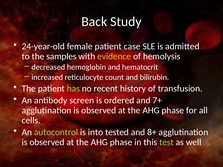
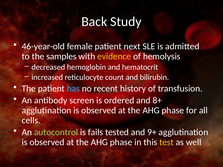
24-year-old: 24-year-old -> 46-year-old (43, 46)
case: case -> next (132, 46)
has colour: light green -> light blue (73, 89)
7+: 7+ -> 8+ (157, 101)
into: into -> fails (96, 132)
8+: 8+ -> 9+ (152, 132)
test colour: light green -> yellow (167, 142)
